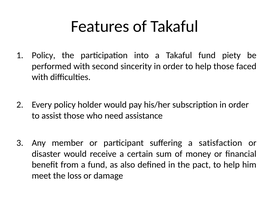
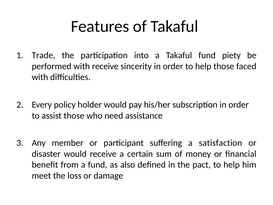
Policy: Policy -> Trade (44, 55)
with second: second -> receive (105, 66)
